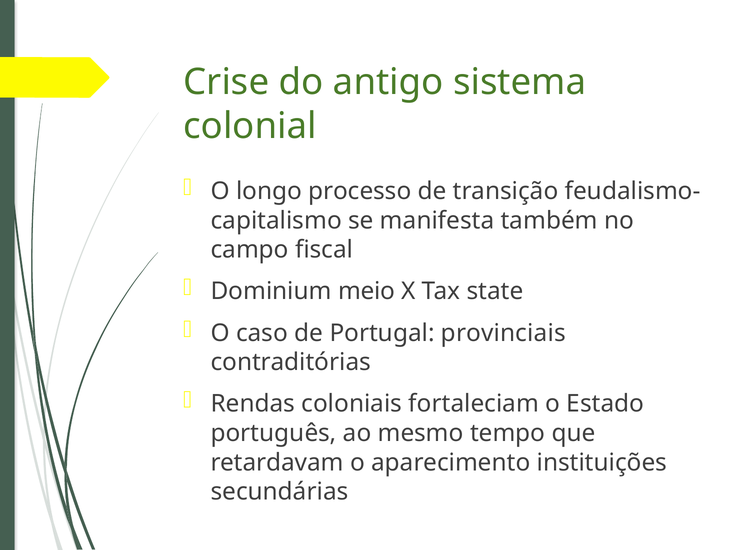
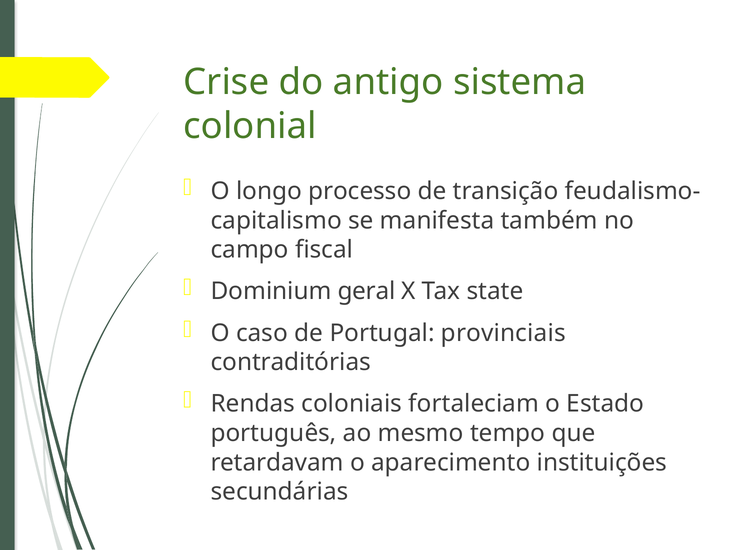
meio: meio -> geral (367, 291)
